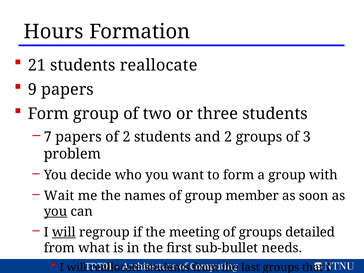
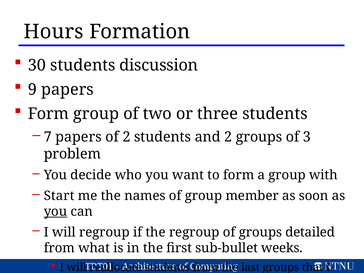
21: 21 -> 30 (37, 65)
students reallocate: reallocate -> discussion (159, 65)
Wait: Wait -> Start (59, 196)
will underline: present -> none (64, 232)
the meeting: meeting -> regroup (194, 232)
needs: needs -> weeks (282, 248)
